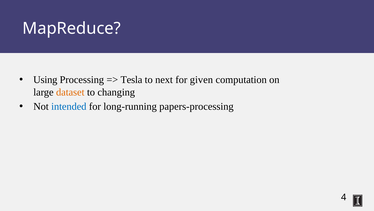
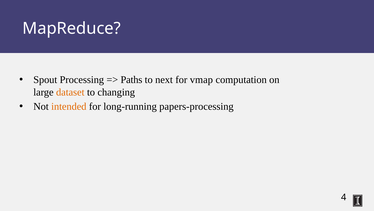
Using: Using -> Spout (45, 80)
Tesla: Tesla -> Paths (131, 80)
given: given -> vmap (201, 80)
intended colour: blue -> orange (69, 106)
